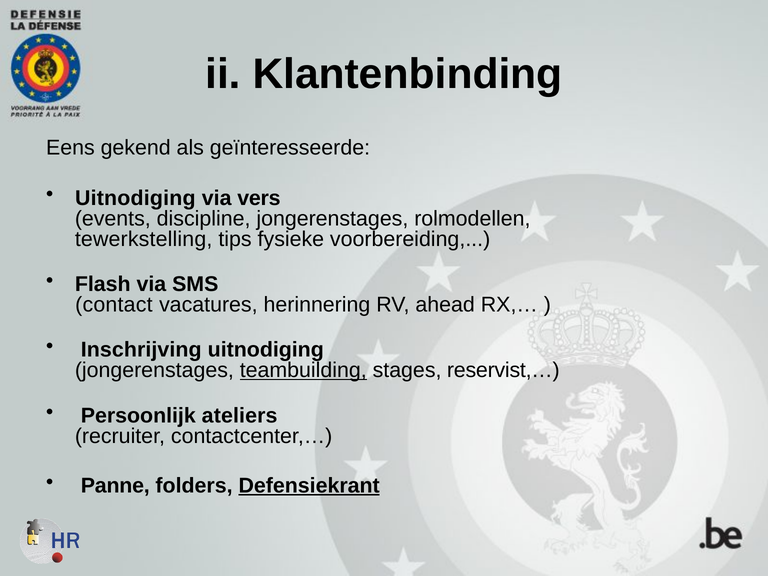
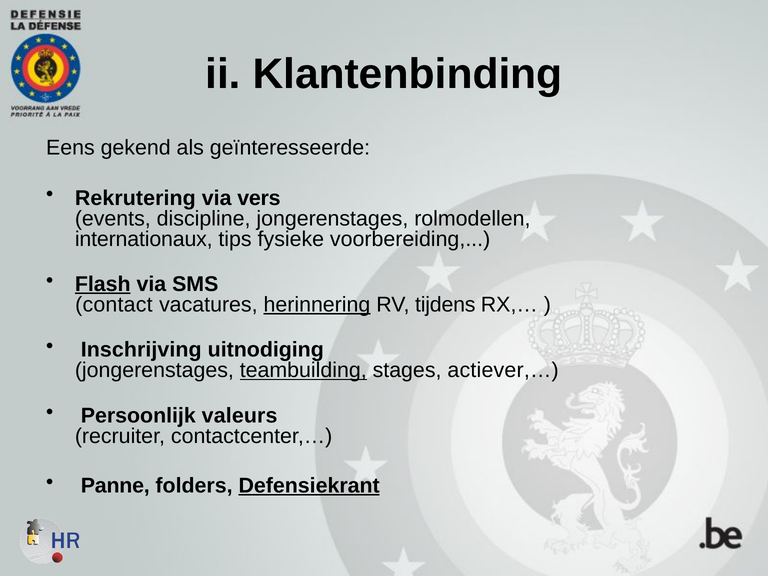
Uitnodiging: Uitnodiging -> Rekrutering (135, 198)
tewerkstelling: tewerkstelling -> internationaux (144, 239)
Flash underline: none -> present (103, 284)
herinnering underline: none -> present (317, 305)
ahead: ahead -> tijdens (445, 305)
reservist,…: reservist,… -> actiever,… (503, 370)
ateliers: ateliers -> valeurs (240, 416)
